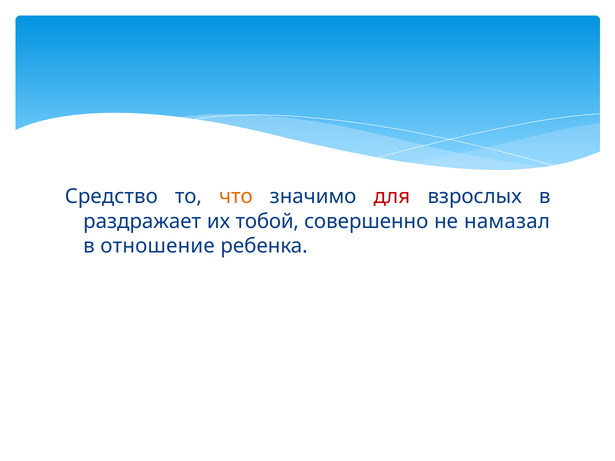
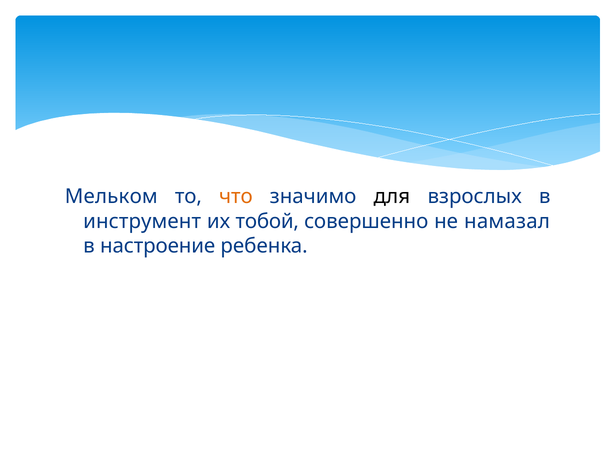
Средство: Средство -> Мельком (111, 197)
для colour: red -> black (392, 197)
раздражает: раздражает -> инструмент (142, 221)
отношение: отношение -> настроение (158, 246)
